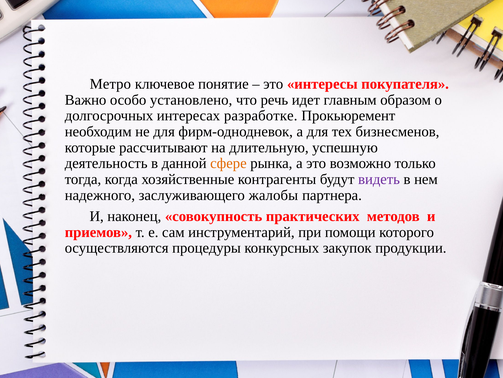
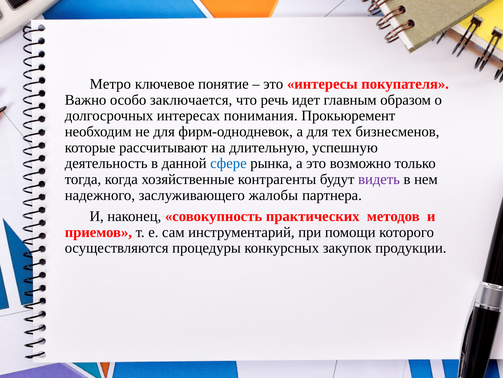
установлено: установлено -> заключается (191, 100)
разработке: разработке -> понимания (261, 116)
сфере colour: orange -> blue (228, 163)
